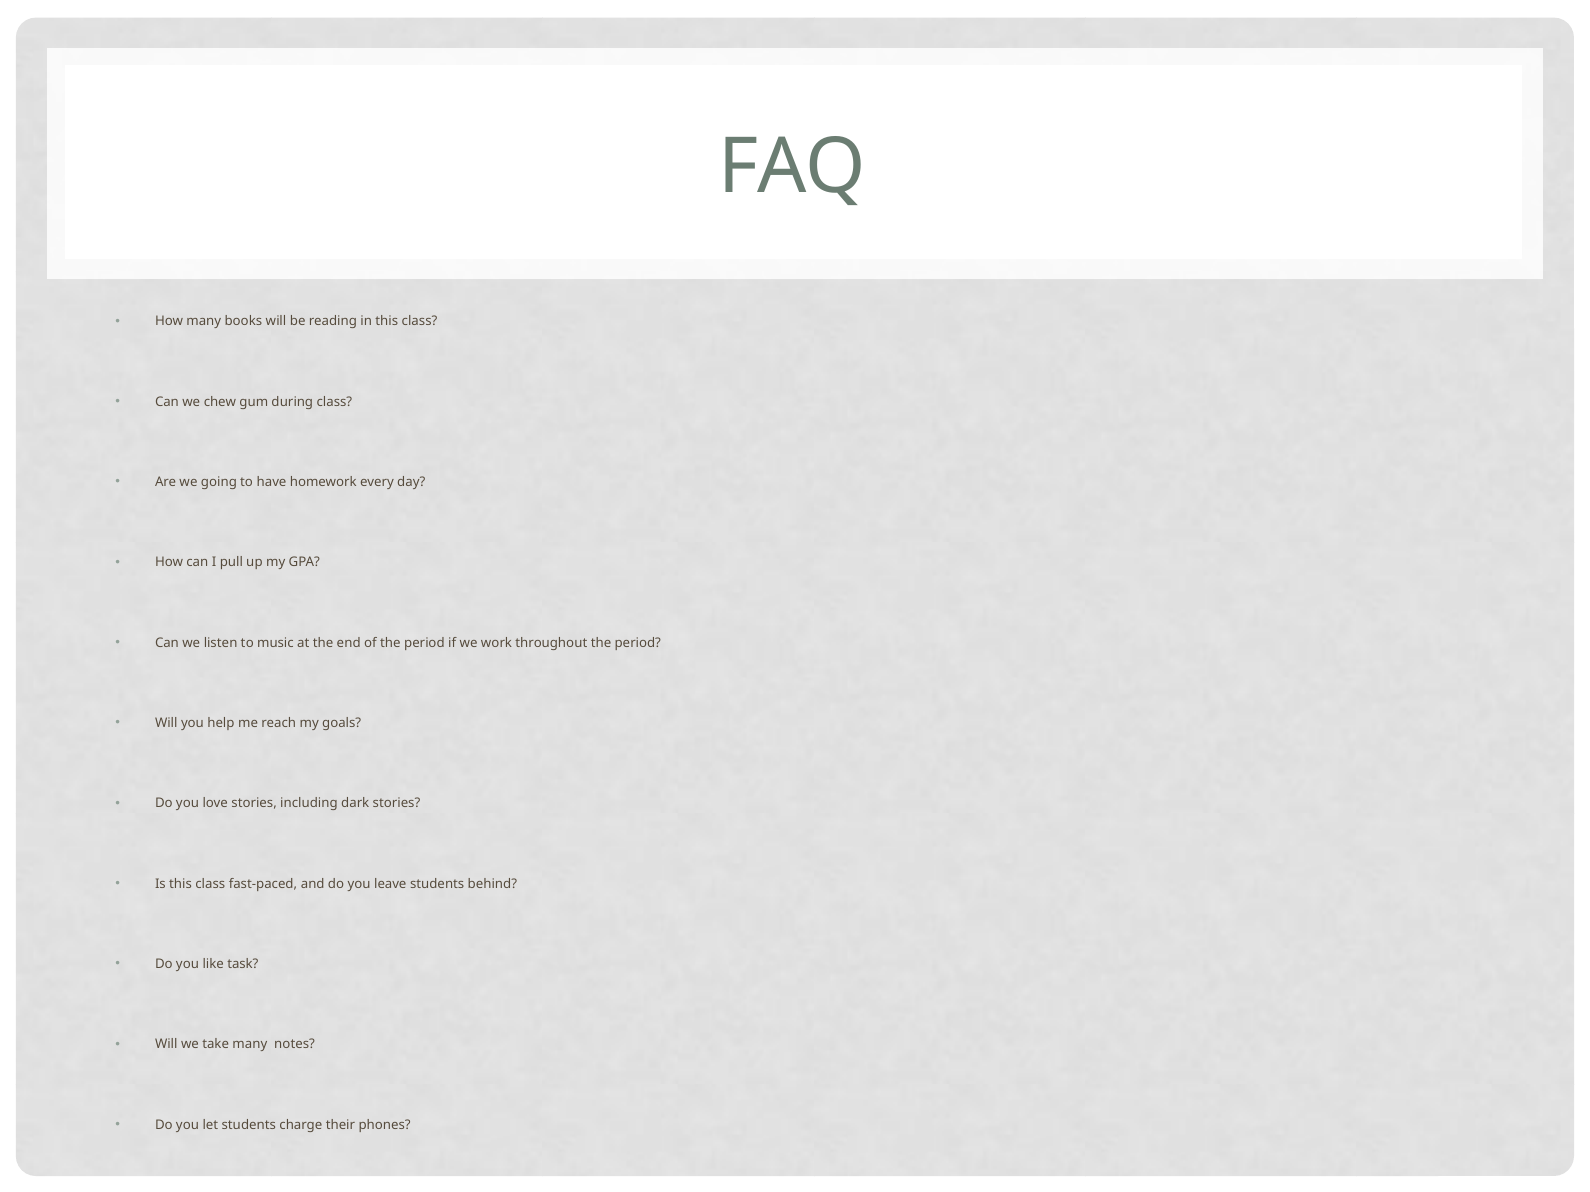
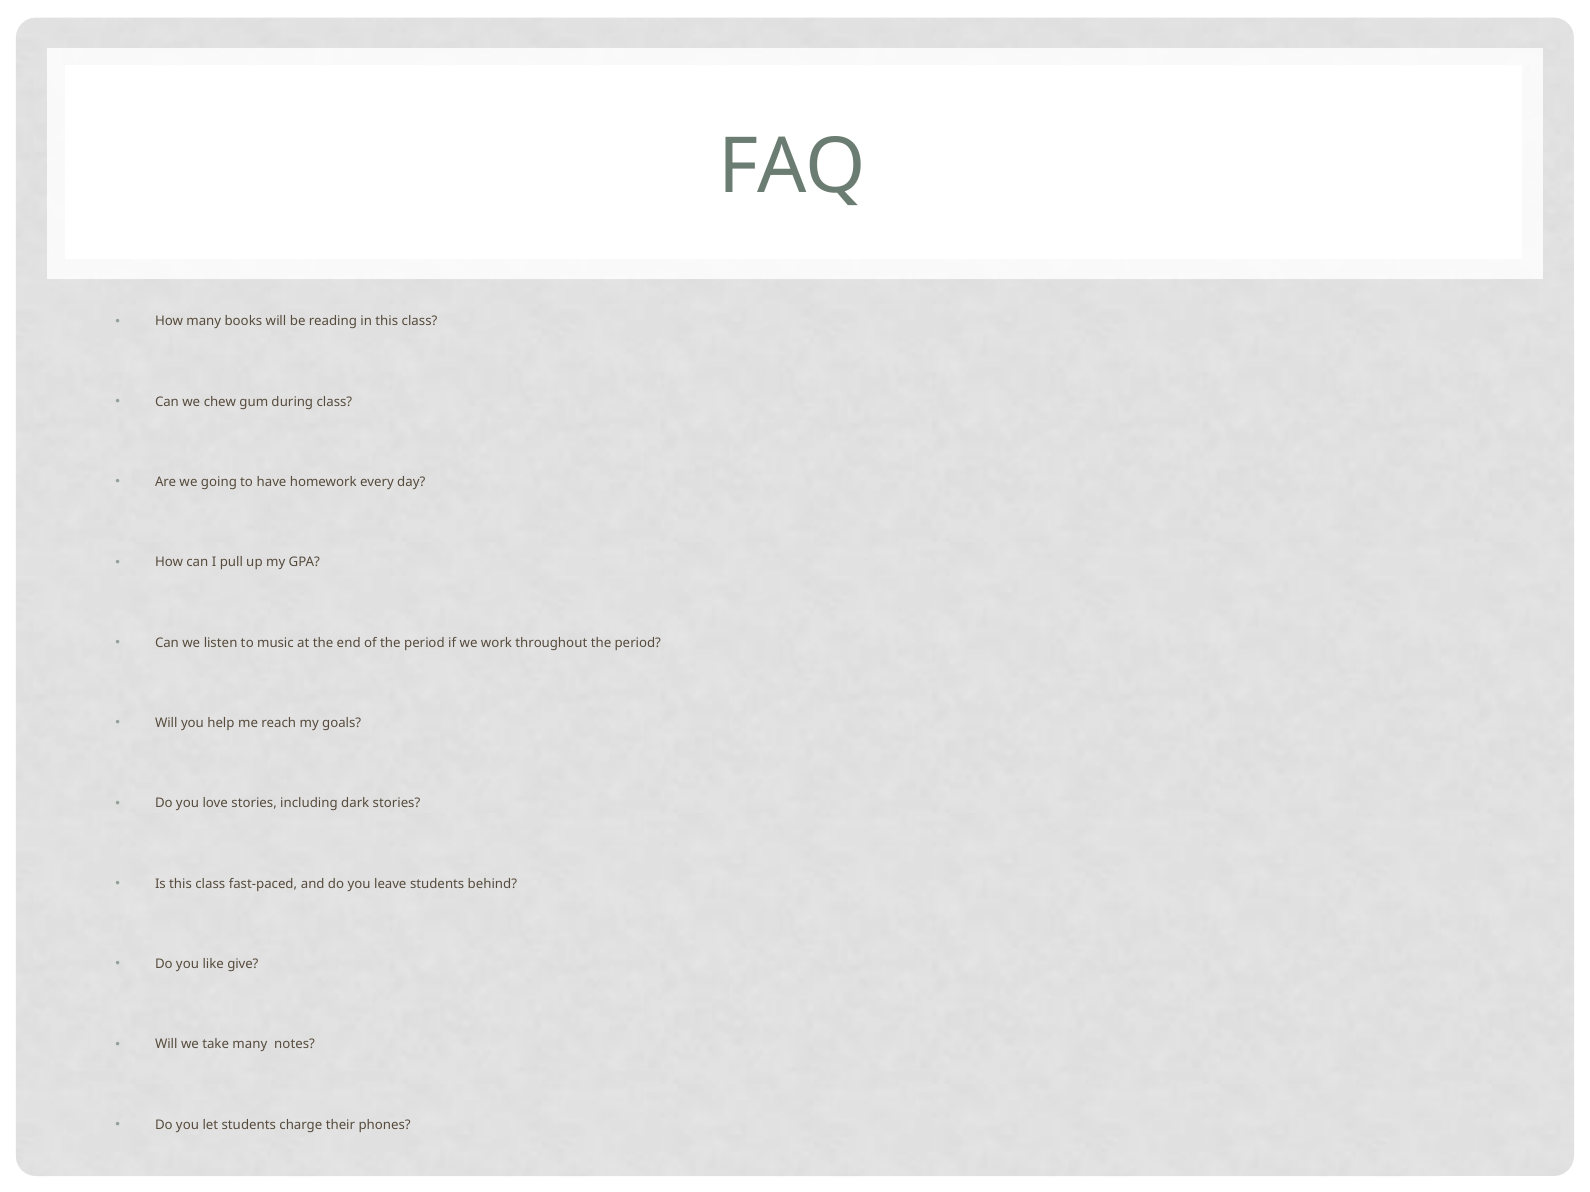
task: task -> give (243, 965)
